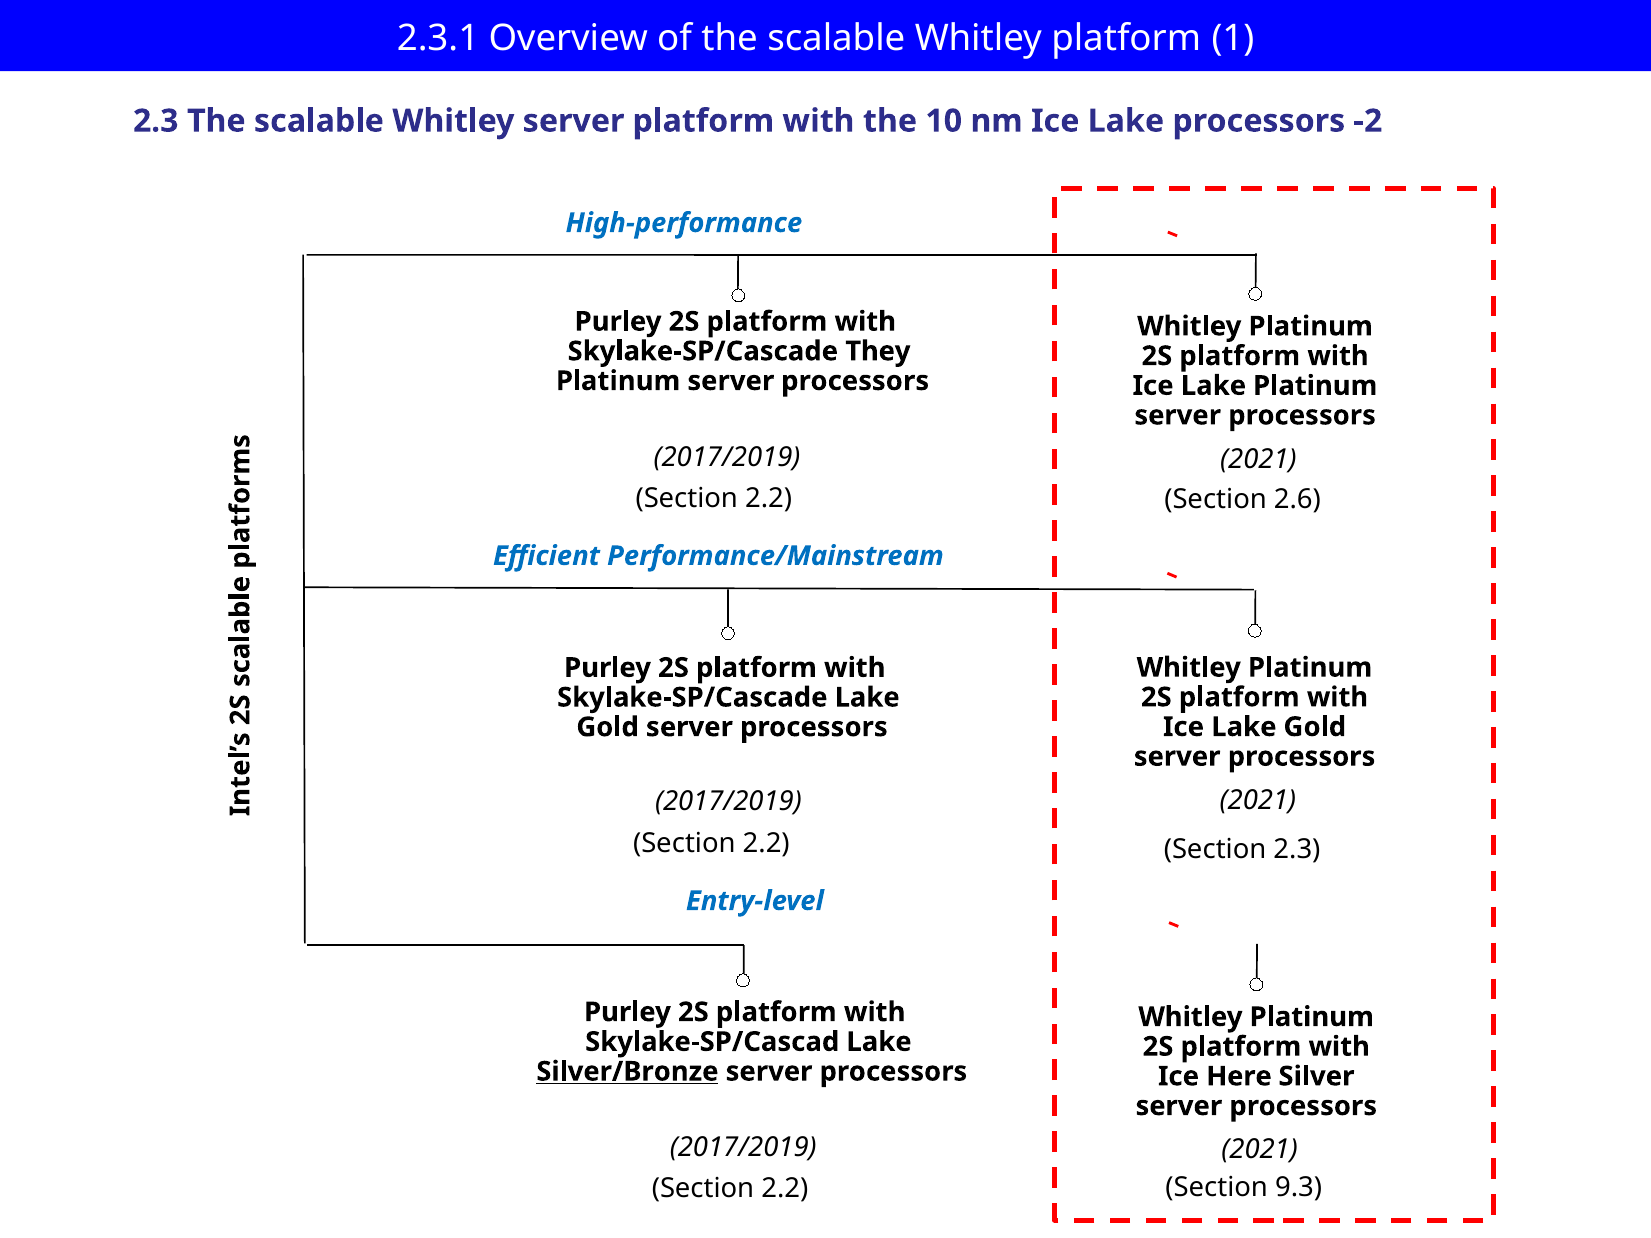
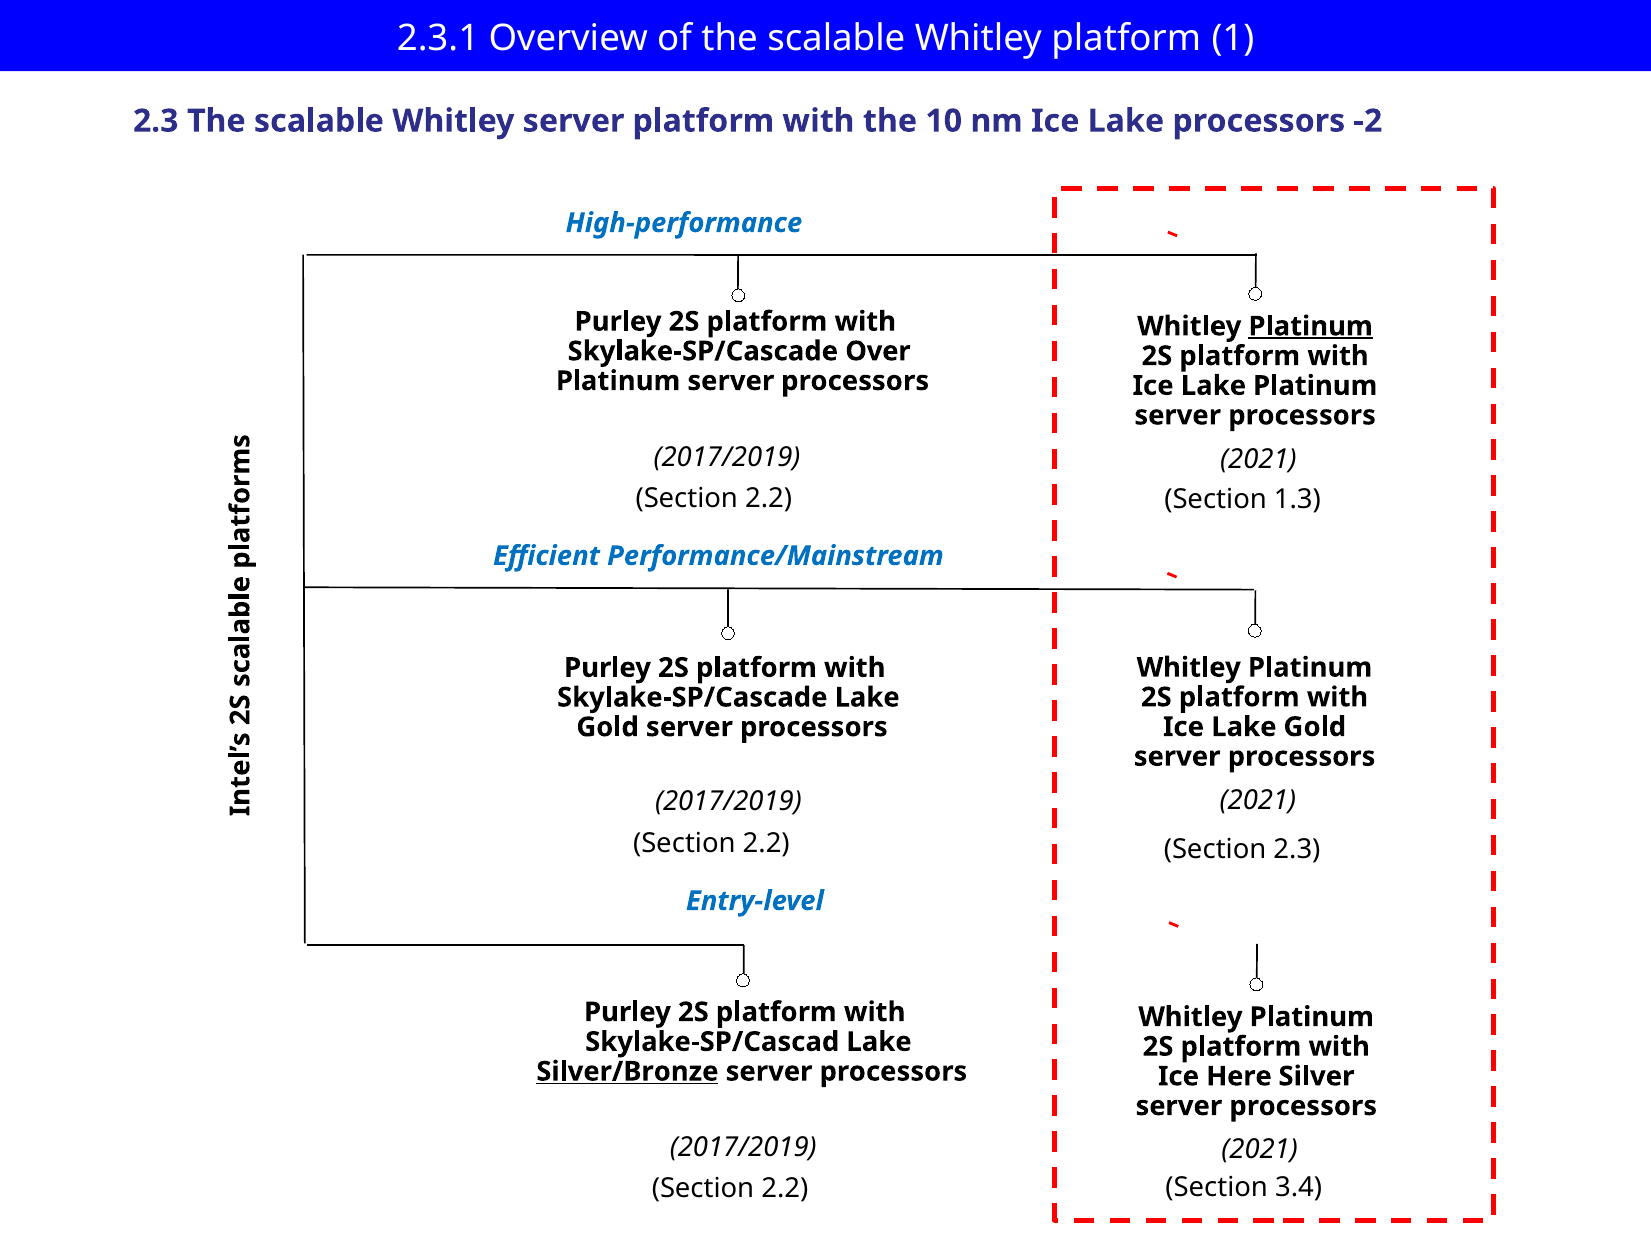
Platinum underline: none -> present (1311, 326)
They: They -> Over (878, 351)
2.6: 2.6 -> 1.3 (1297, 500)
9.3: 9.3 -> 3.4 (1299, 1188)
